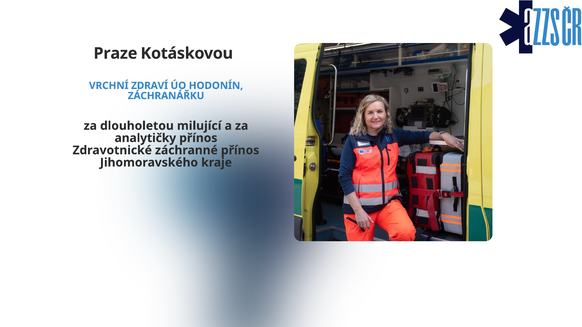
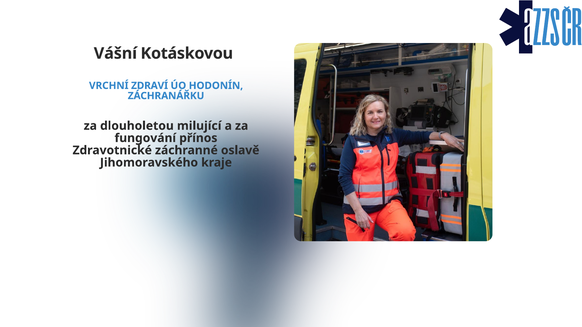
Praze: Praze -> Vášní (115, 53)
analytičky: analytičky -> fungování (145, 138)
záchranné přínos: přínos -> oslavě (240, 150)
